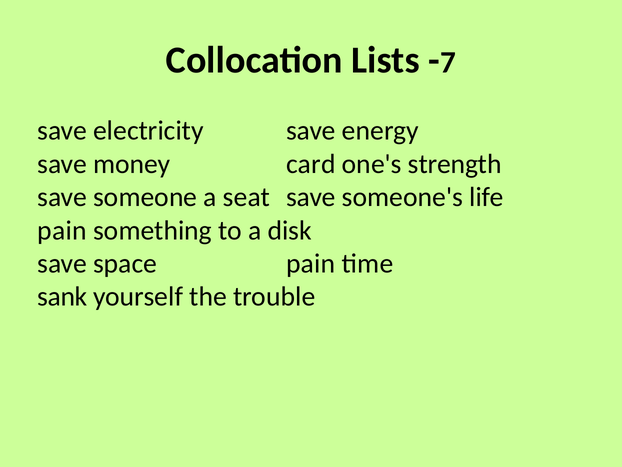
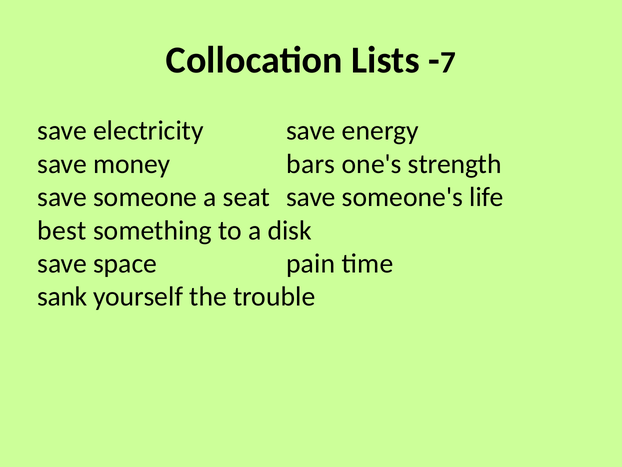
card: card -> bars (311, 164)
pain: pain -> best (62, 230)
